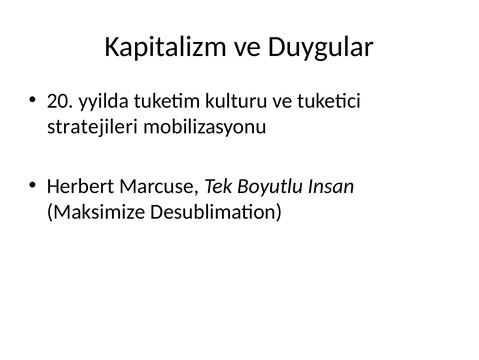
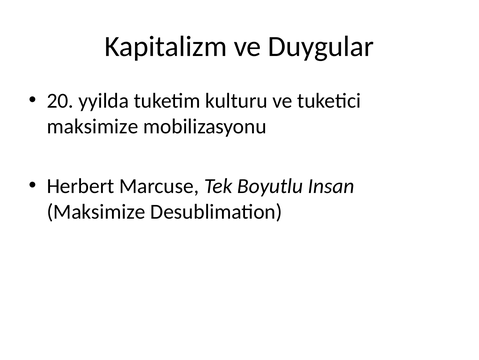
stratejileri: stratejileri -> maksimize (93, 126)
